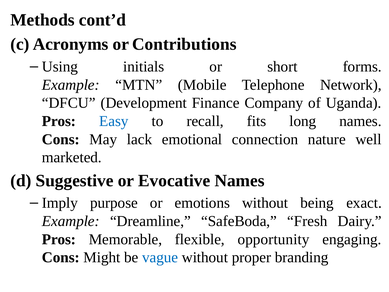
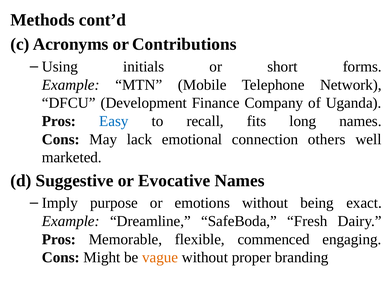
nature: nature -> others (327, 139)
opportunity: opportunity -> commenced (274, 239)
vague colour: blue -> orange (160, 257)
